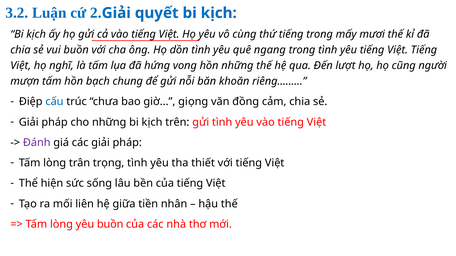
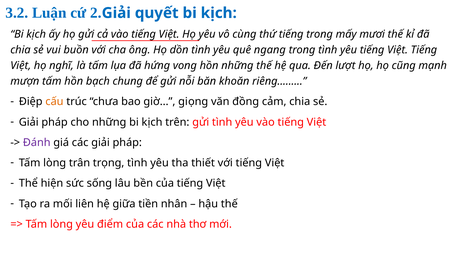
người: người -> mạnh (433, 66)
cấu colour: blue -> orange (54, 102)
yêu buồn: buồn -> điểm (110, 225)
